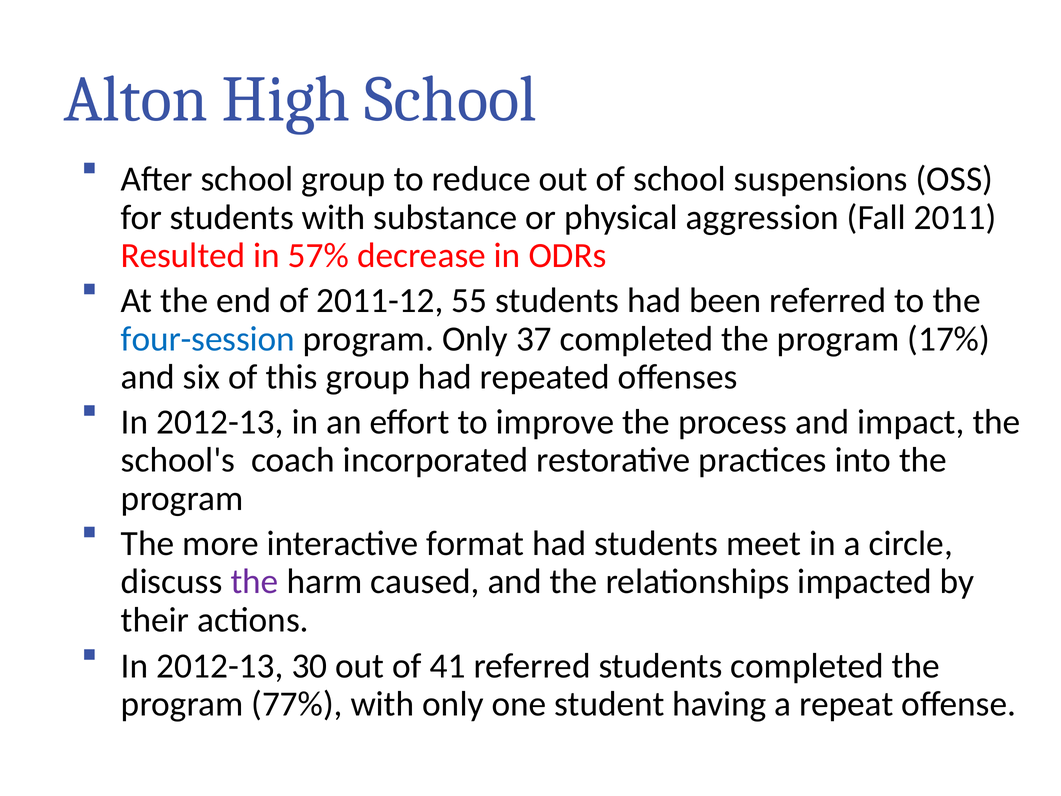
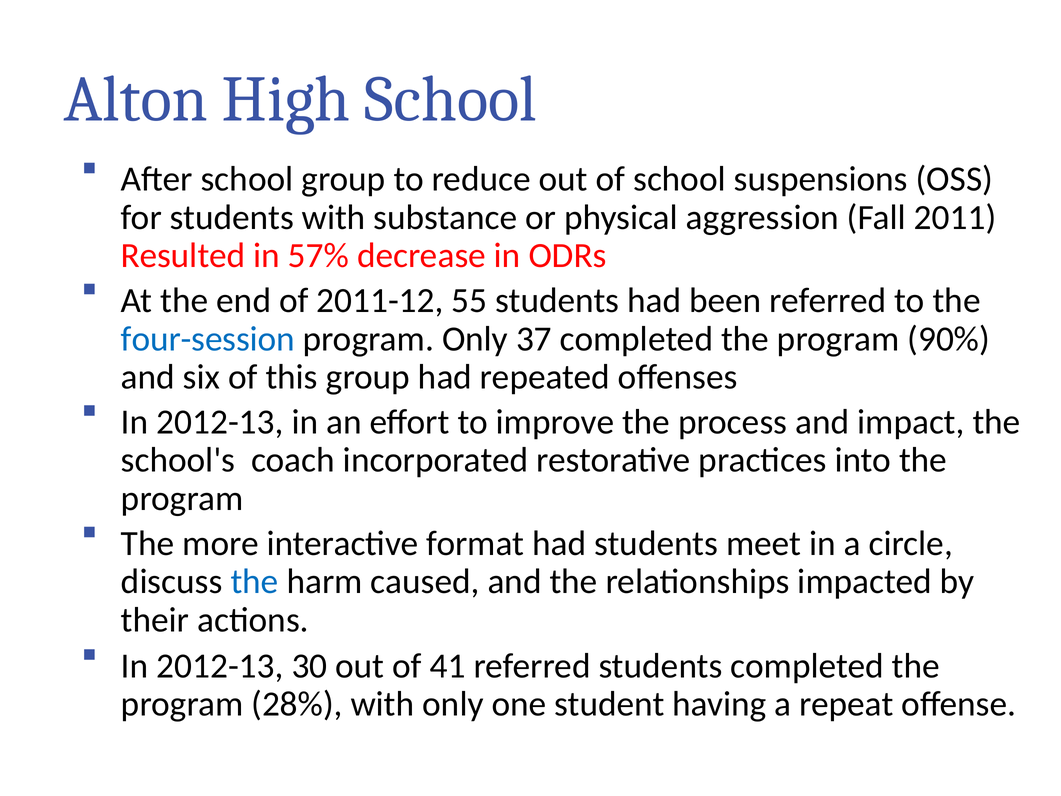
17%: 17% -> 90% (949, 339)
the colour: purple -> blue (254, 582)
77%: 77% -> 28% (297, 704)
